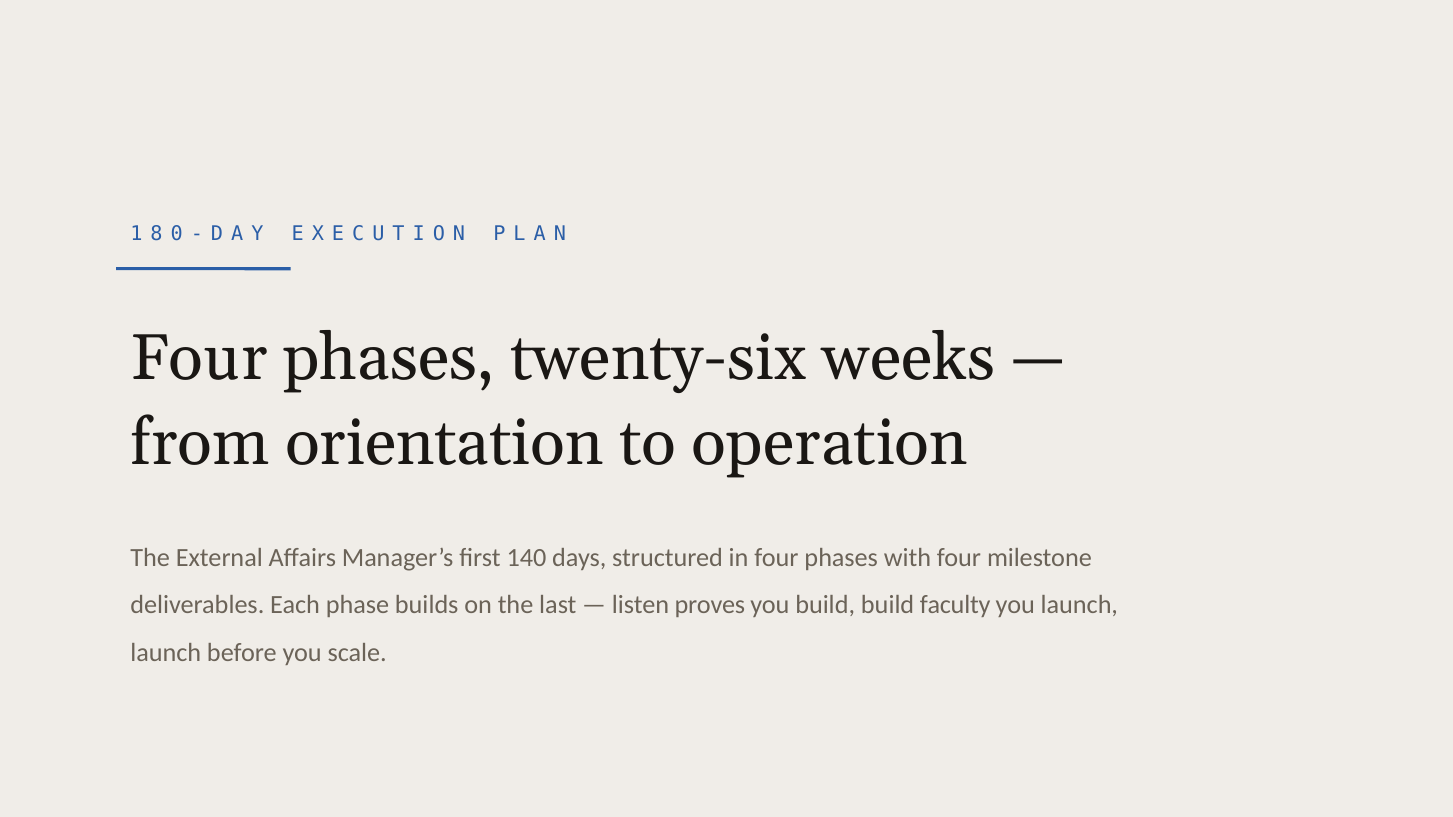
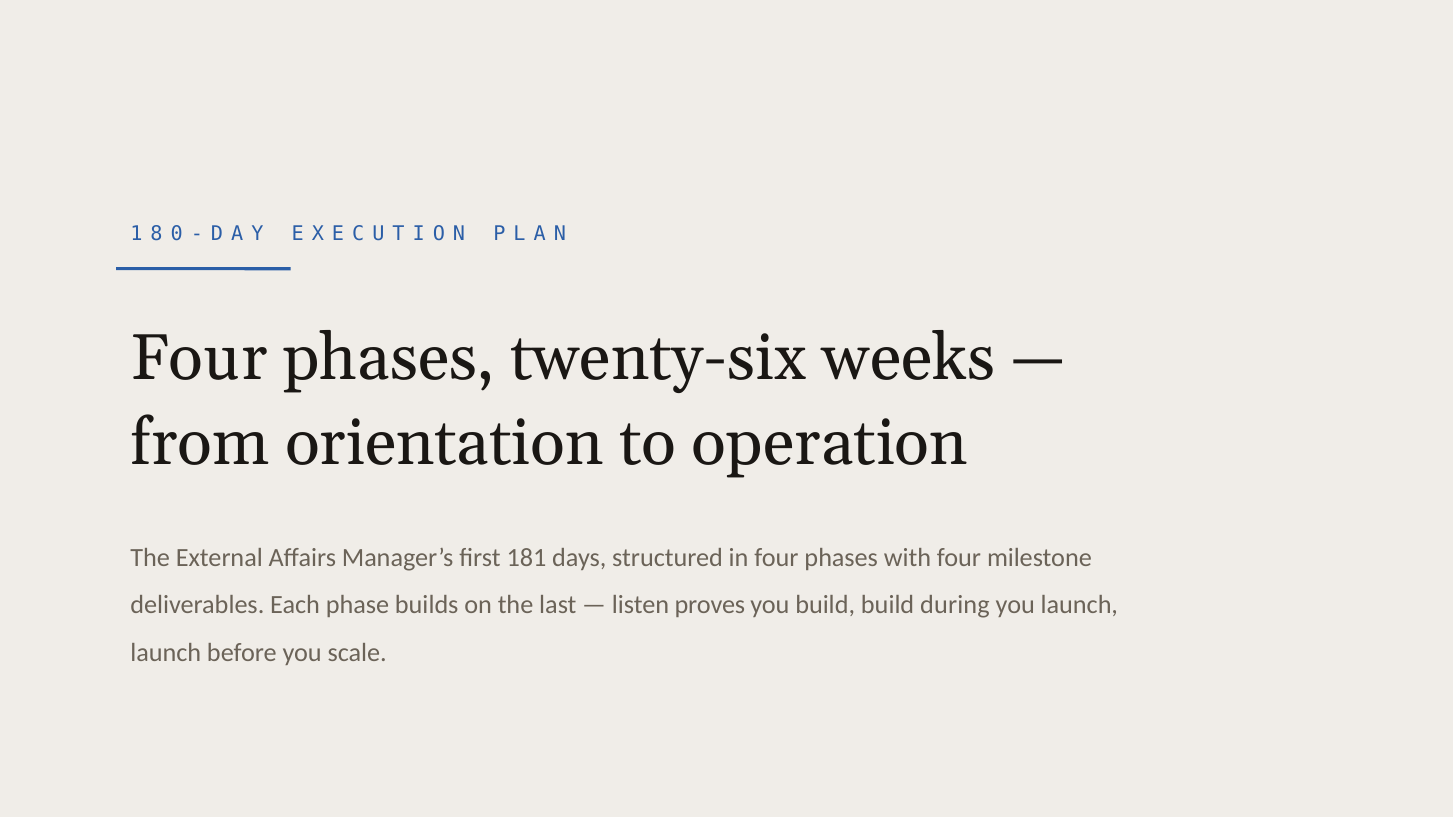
140: 140 -> 181 (527, 558)
faculty: faculty -> during (955, 605)
